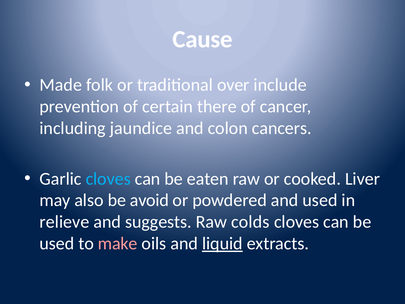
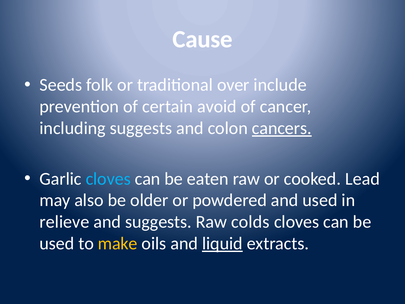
Made: Made -> Seeds (61, 85)
there: there -> avoid (217, 107)
including jaundice: jaundice -> suggests (141, 128)
cancers underline: none -> present (282, 128)
Liver: Liver -> Lead (363, 179)
avoid: avoid -> older (149, 200)
make colour: pink -> yellow (118, 243)
